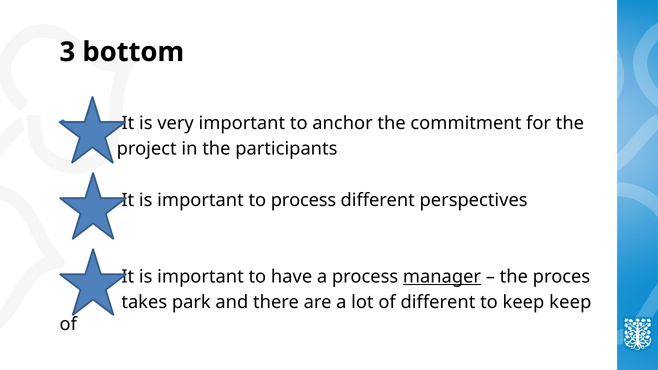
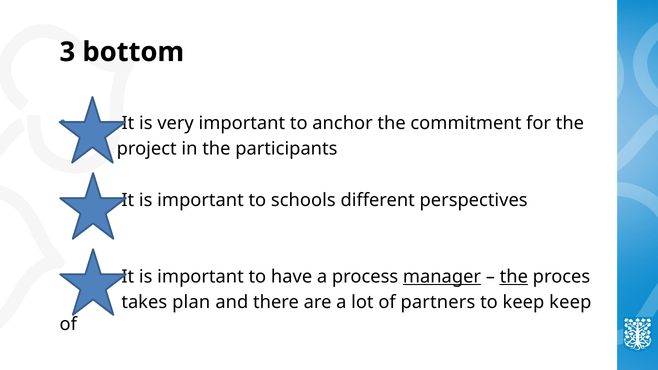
to process: process -> schools (303, 200)
the underline: none -> present (514, 277)
park: park -> plan (191, 302)
of different: different -> partners (438, 302)
